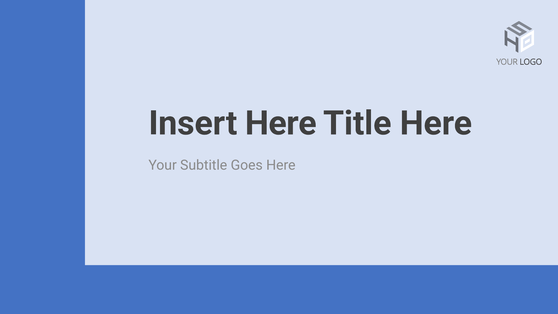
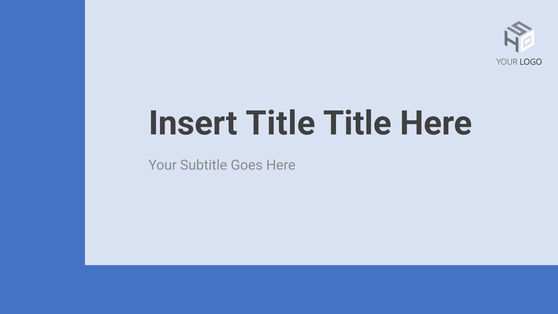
Insert Here: Here -> Title (280, 123)
